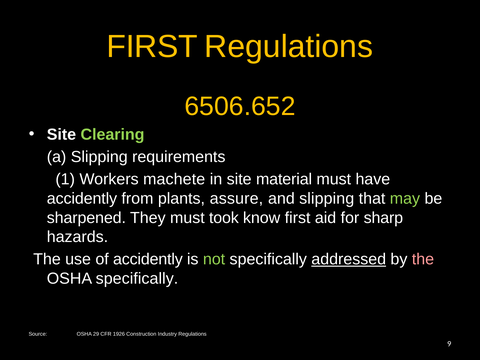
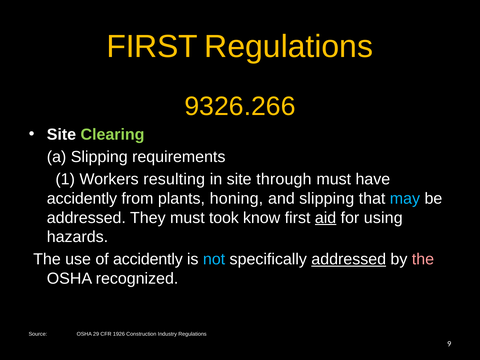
6506.652: 6506.652 -> 9326.266 (240, 107)
machete: machete -> resulting (174, 179)
material: material -> through (284, 179)
assure: assure -> honing (236, 199)
may colour: light green -> light blue (405, 199)
sharpened: sharpened -> addressed (86, 218)
aid underline: none -> present (326, 218)
sharp: sharp -> using (383, 218)
not colour: light green -> light blue (214, 259)
OSHA specifically: specifically -> recognized (137, 279)
